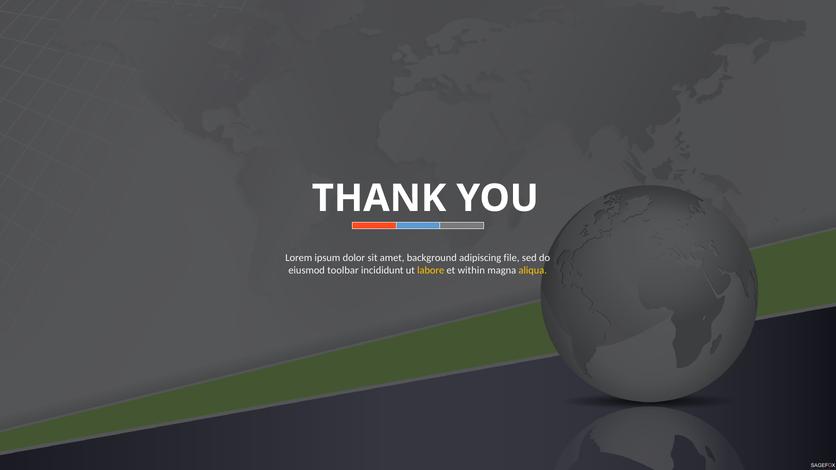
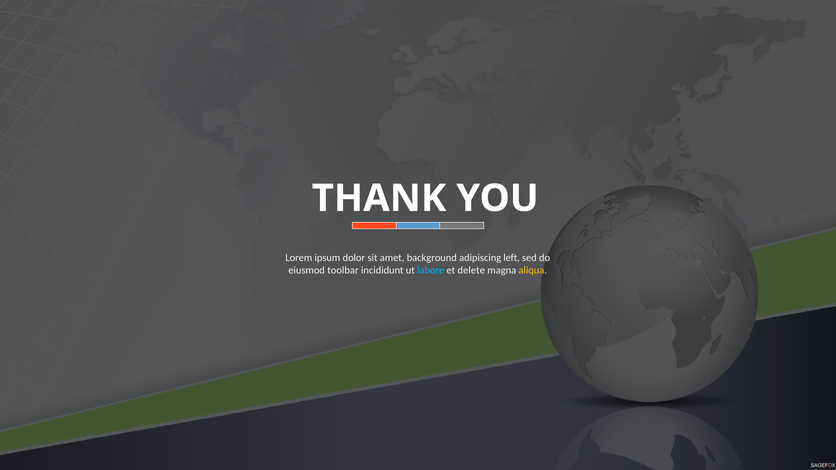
file: file -> left (512, 258)
labore colour: yellow -> light blue (431, 271)
within: within -> delete (471, 271)
